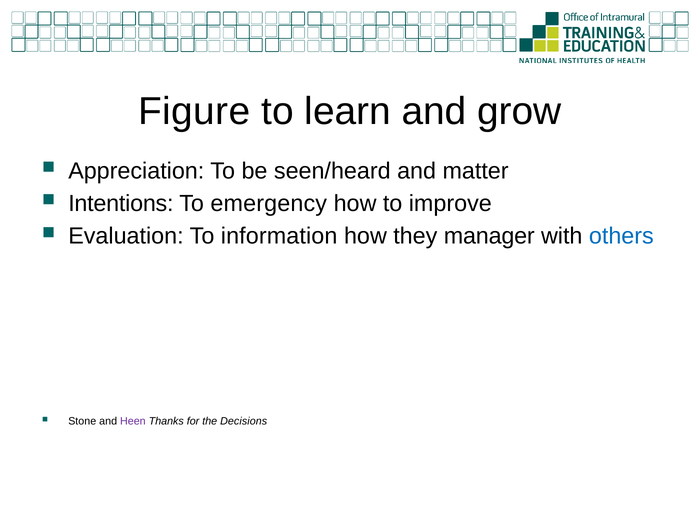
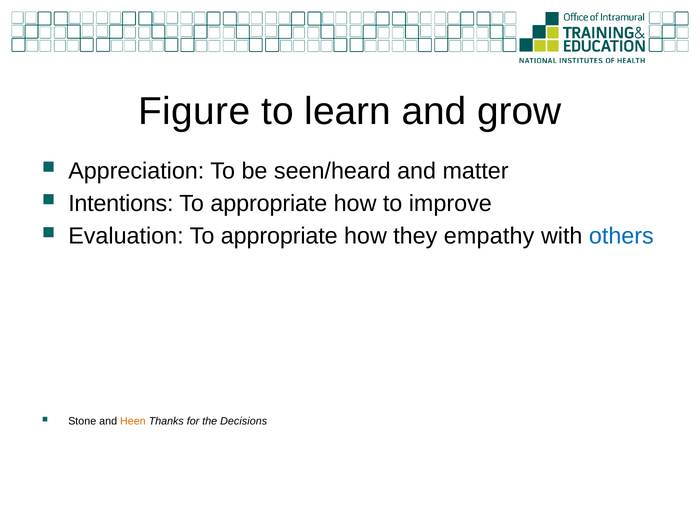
emergency: emergency -> appropriate (269, 203)
Evaluation To information: information -> appropriate (279, 236)
manager: manager -> empathy (489, 236)
Heen colour: purple -> orange (133, 421)
